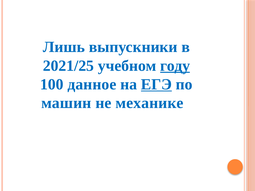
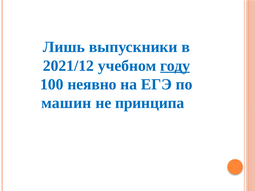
2021/25: 2021/25 -> 2021/12 (68, 66)
данное: данное -> неявно (92, 84)
ЕГЭ underline: present -> none (156, 84)
механике: механике -> принципа (150, 103)
